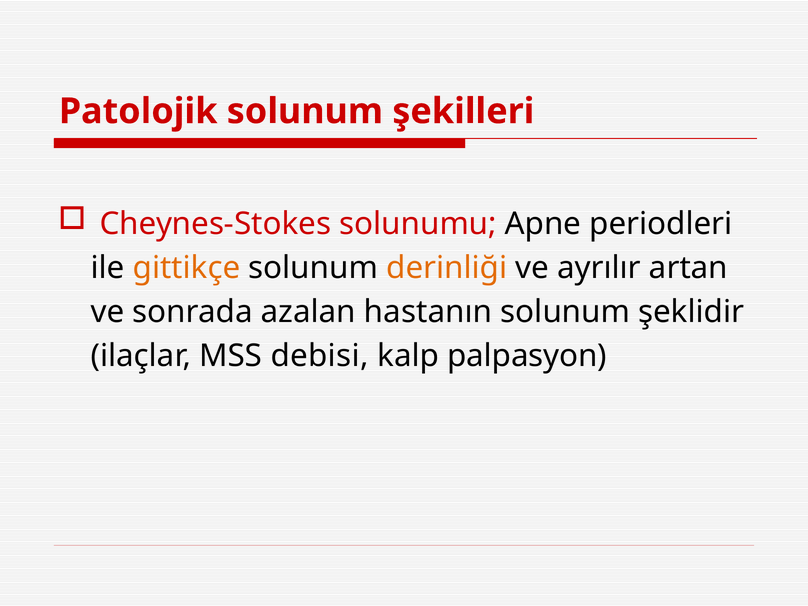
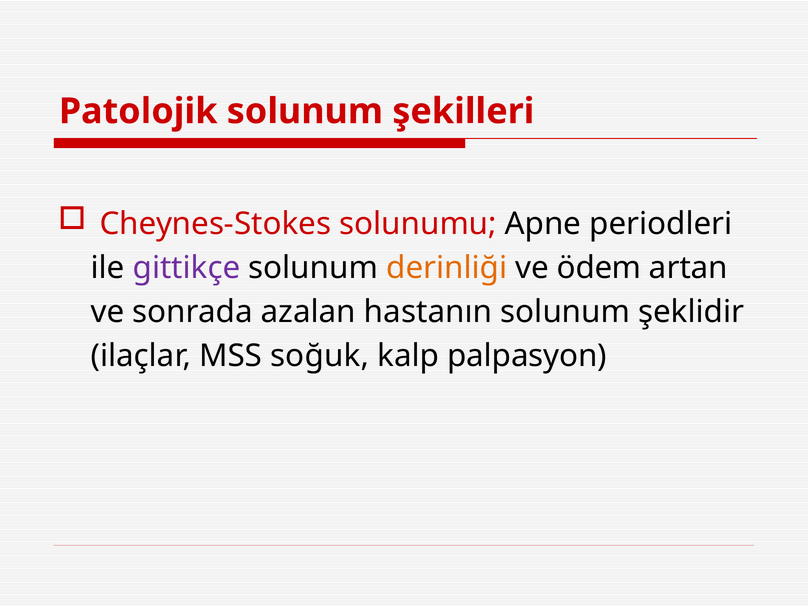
gittikçe colour: orange -> purple (187, 268)
ayrılır: ayrılır -> ödem (599, 268)
debisi: debisi -> soğuk (320, 356)
